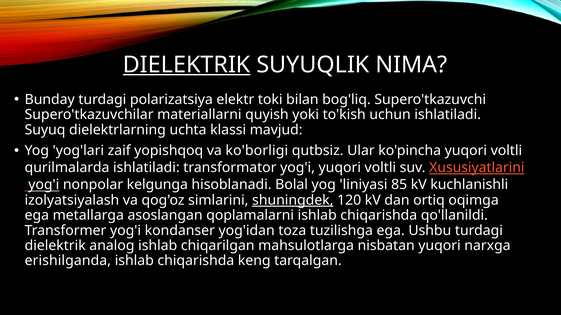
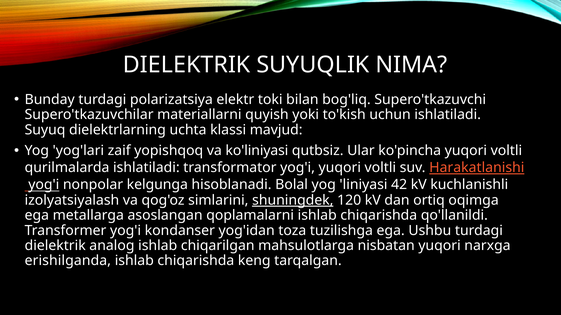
DIELEKTRIK underline: present -> none (187, 65)
ko'borligi: ko'borligi -> ko'liniyasi (257, 151)
Xususiyatlarini: Xususiyatlarini -> Harakatlanishi (477, 168)
85: 85 -> 42 (399, 185)
